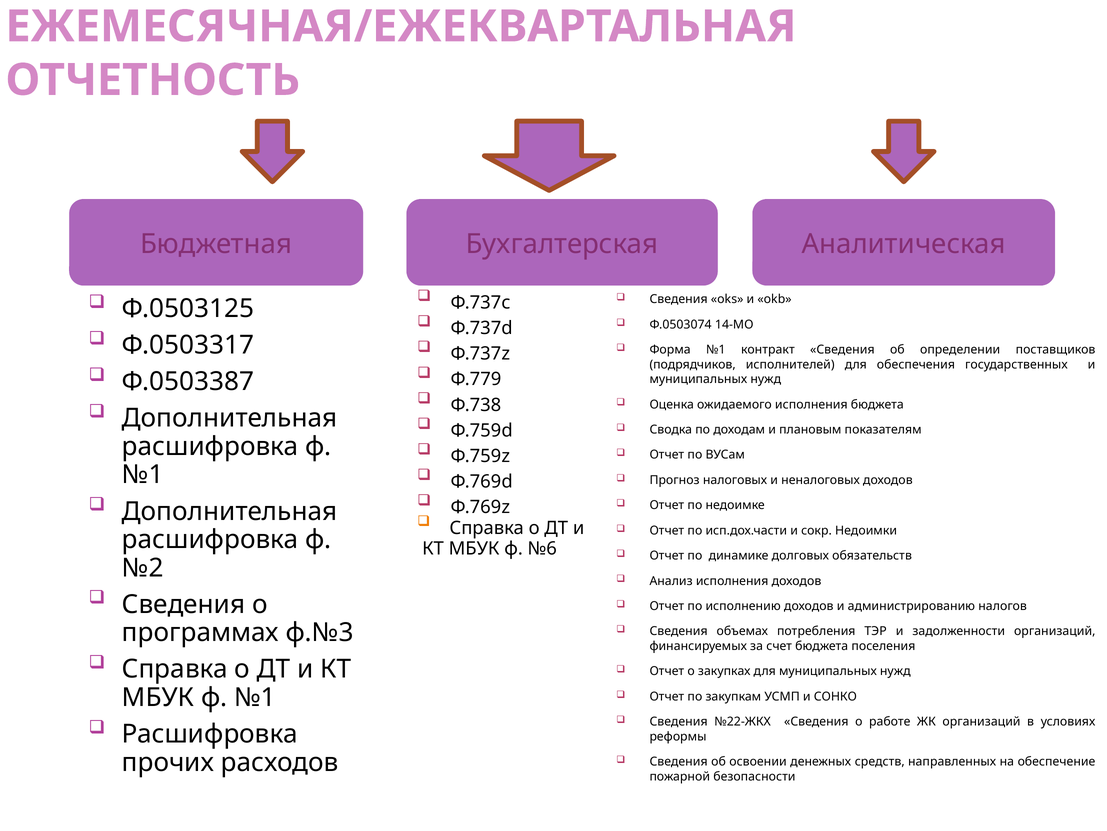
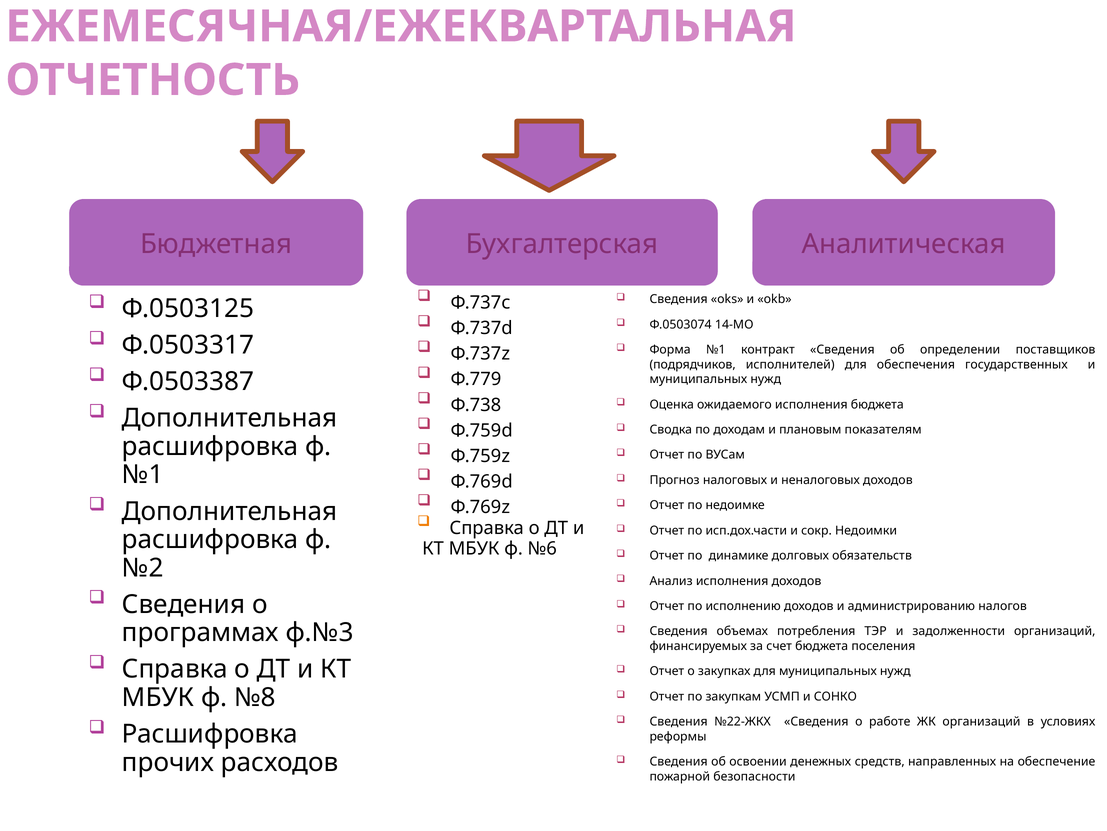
МБУК ф №1: №1 -> №8 (255, 697)
